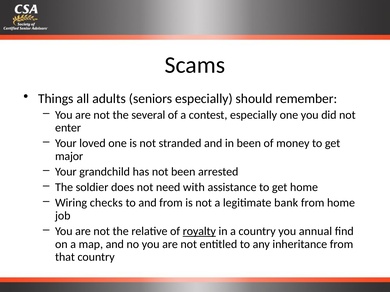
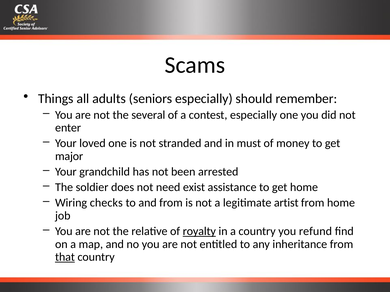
in been: been -> must (249, 144)
with: with -> exist (194, 188)
bank: bank -> artist (286, 203)
annual: annual -> refund (315, 232)
that underline: none -> present (65, 257)
